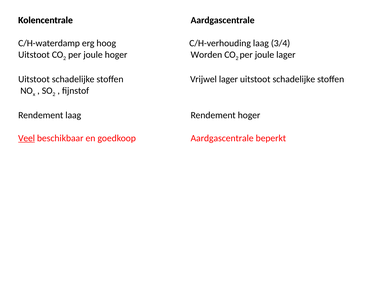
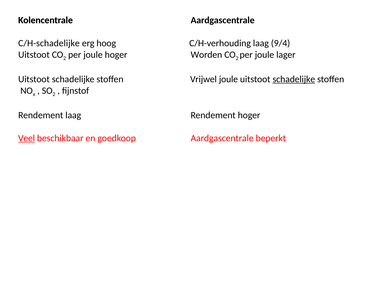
C/H-waterdamp: C/H-waterdamp -> C/H-schadelijke (49, 43)
3/4: 3/4 -> 9/4 (281, 43)
Vrijwel lager: lager -> joule (228, 79)
schadelijke underline: none -> present (294, 79)
